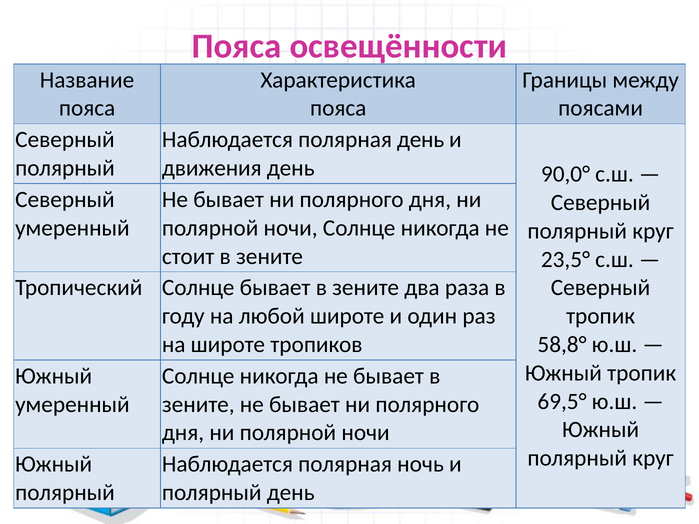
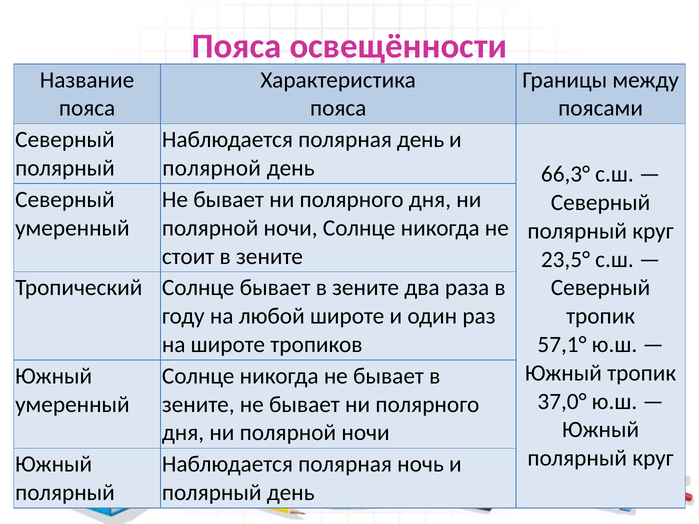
движения: движения -> полярной (212, 168)
90,0°: 90,0° -> 66,3° (565, 174)
58,8°: 58,8° -> 57,1° (562, 345)
69,5°: 69,5° -> 37,0° (562, 402)
